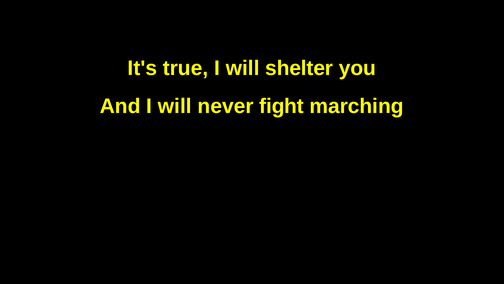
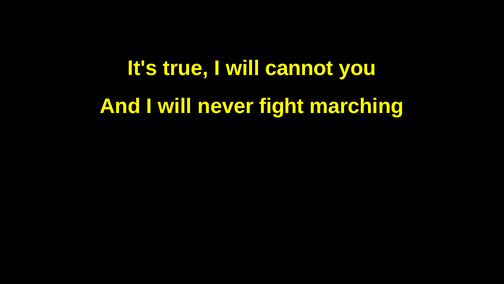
shelter: shelter -> cannot (299, 68)
